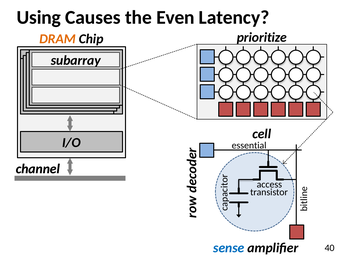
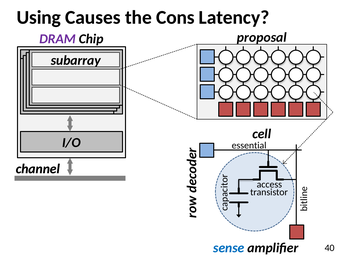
Even: Even -> Cons (175, 17)
prioritize: prioritize -> proposal (262, 37)
DRAM colour: orange -> purple (58, 39)
